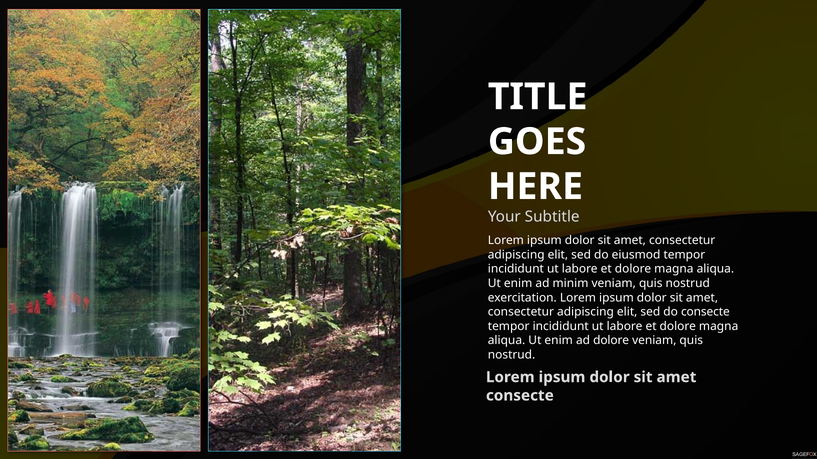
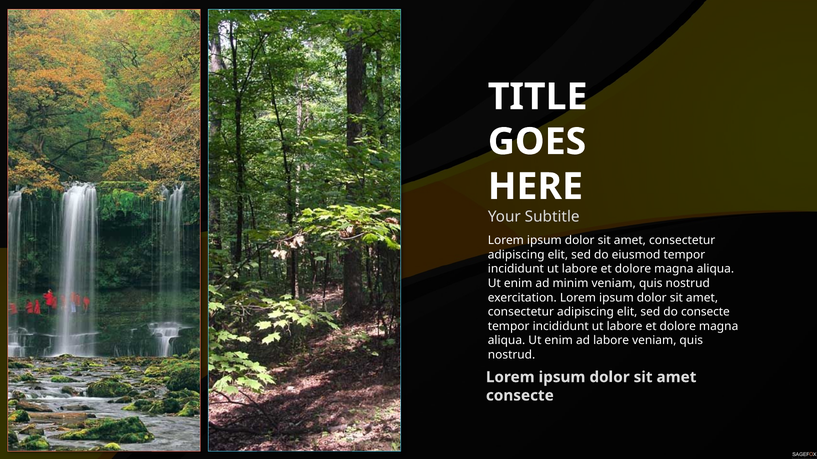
ad dolore: dolore -> labore (611, 341)
